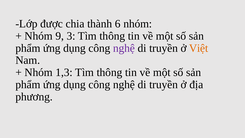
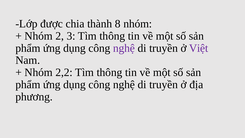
6: 6 -> 8 (118, 24)
9: 9 -> 2 (60, 36)
Việt colour: orange -> purple (199, 48)
1,3: 1,3 -> 2,2 (64, 72)
